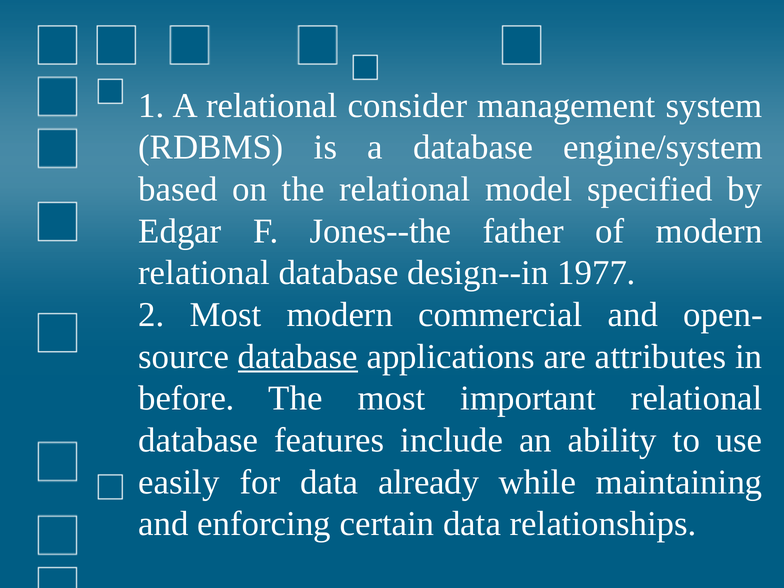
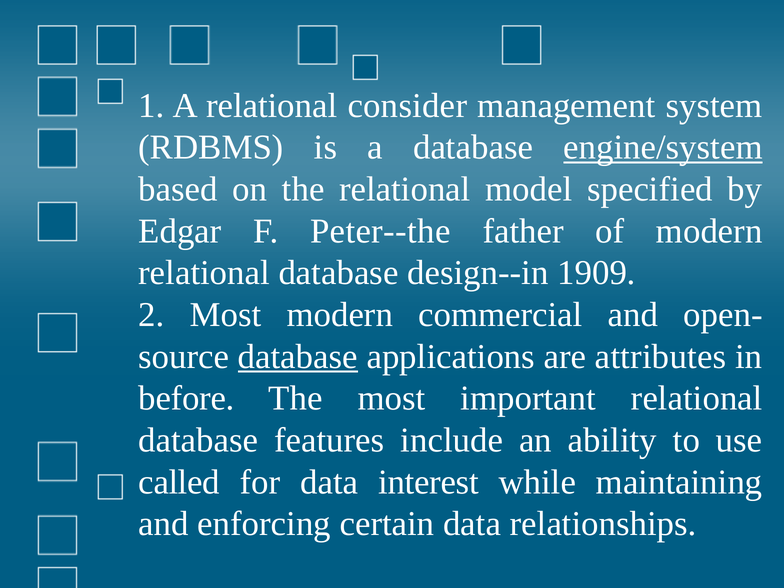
engine/system underline: none -> present (663, 147)
Jones--the: Jones--the -> Peter--the (380, 231)
1977: 1977 -> 1909 (596, 273)
easily: easily -> called (179, 482)
already: already -> interest (429, 482)
